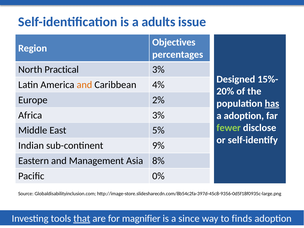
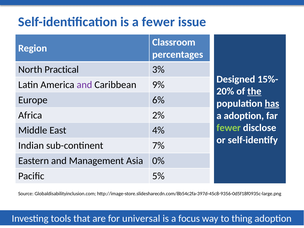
a adults: adults -> fewer (158, 22)
Objectives: Objectives -> Classroom (174, 42)
and colour: orange -> purple (84, 85)
4%: 4% -> 9% (158, 85)
the underline: none -> present (254, 91)
2%: 2% -> 6% (158, 100)
Africa 3%: 3% -> 2% (158, 115)
5%: 5% -> 4% (158, 130)
9%: 9% -> 7% (158, 146)
8%: 8% -> 0% (158, 161)
0%: 0% -> 5% (158, 176)
that underline: present -> none (82, 218)
magnifier: magnifier -> universal (141, 218)
since: since -> focus (189, 218)
finds: finds -> thing (242, 218)
